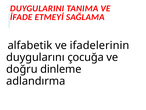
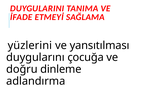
alfabetik: alfabetik -> yüzlerini (30, 45)
ifadelerinin: ifadelerinin -> yansıtılması (100, 45)
